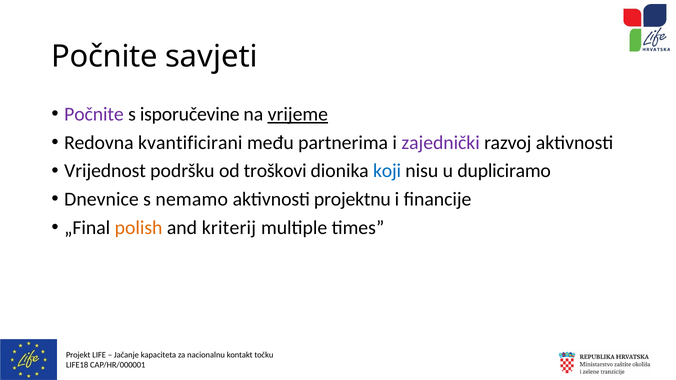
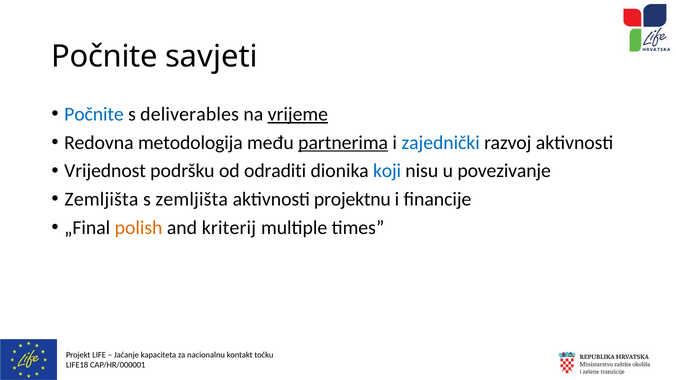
Počnite colour: purple -> blue (94, 114)
isporučevine: isporučevine -> deliverables (190, 114)
kvantificirani: kvantificirani -> metodologija (190, 143)
partnerima underline: none -> present (343, 143)
zajednički colour: purple -> blue (441, 143)
troškovi: troškovi -> odraditi (275, 171)
dupliciramo: dupliciramo -> povezivanje (504, 171)
Dnevnice: Dnevnice -> Zemljišta (101, 199)
s nemamo: nemamo -> zemljišta (192, 199)
